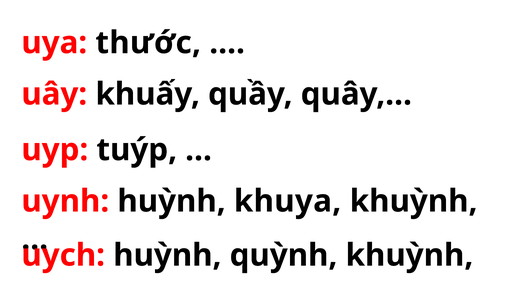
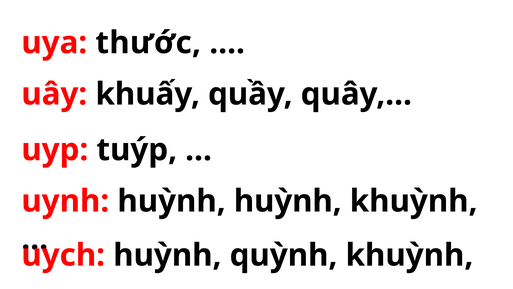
huỳnh khuya: khuya -> huỳnh (288, 201)
